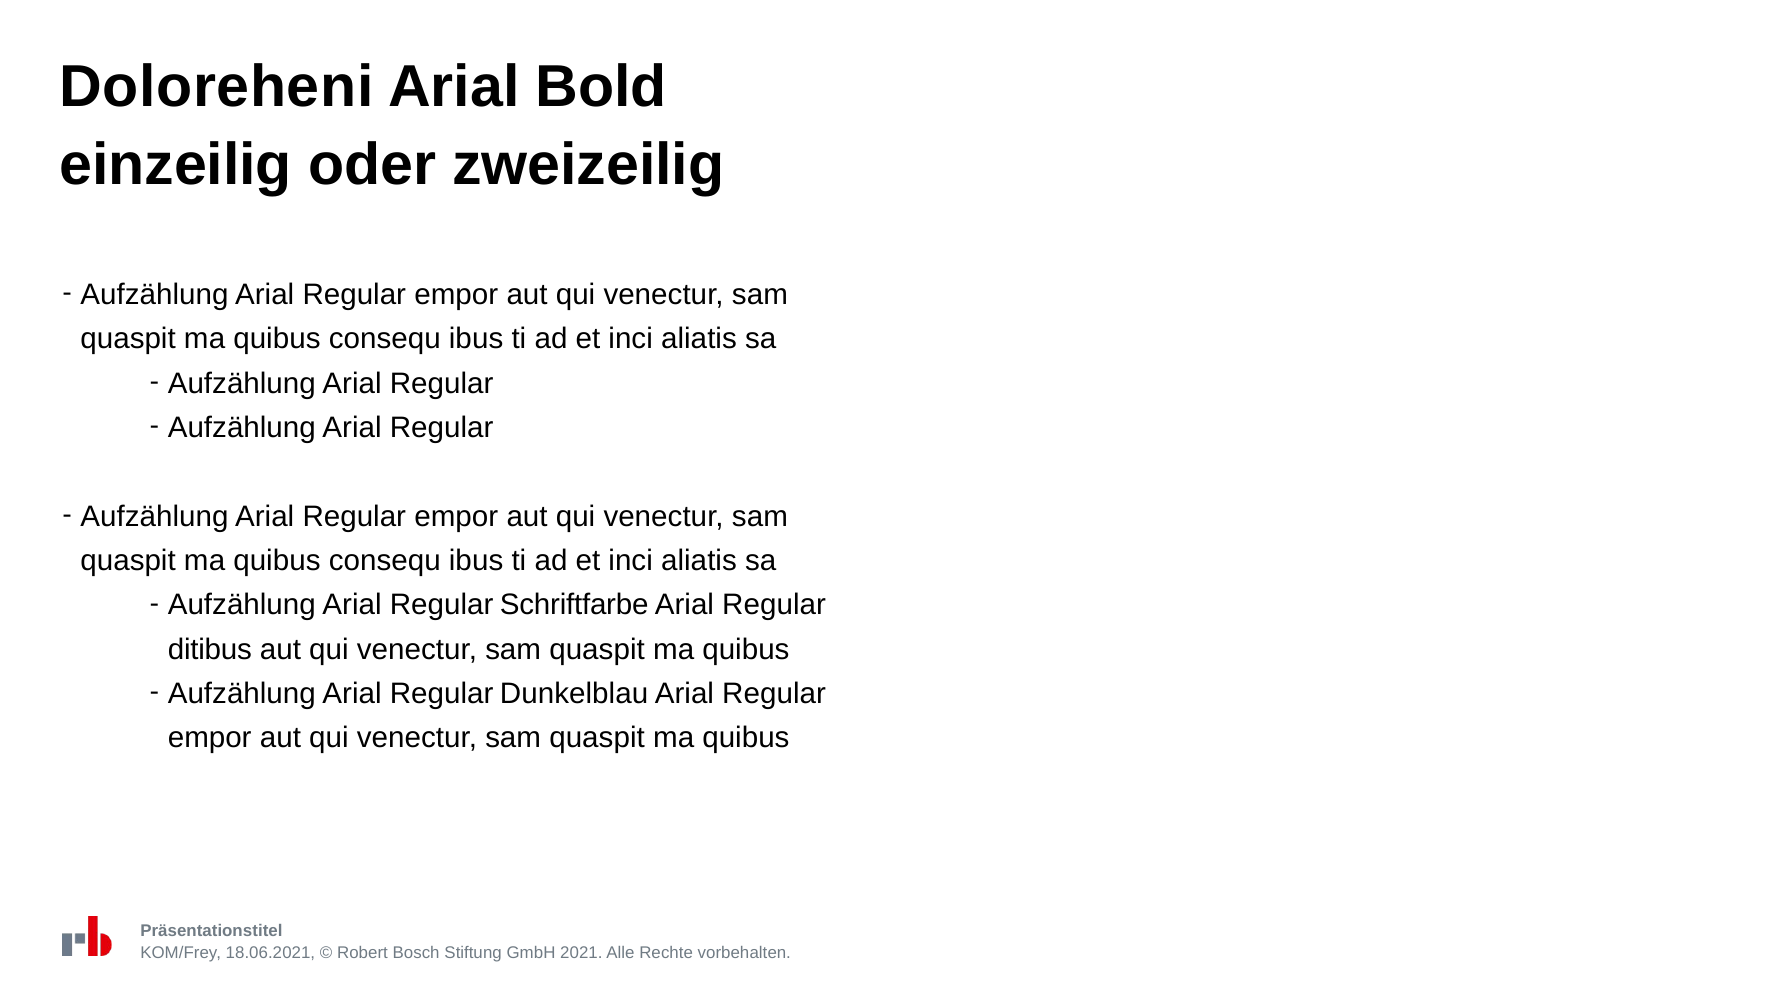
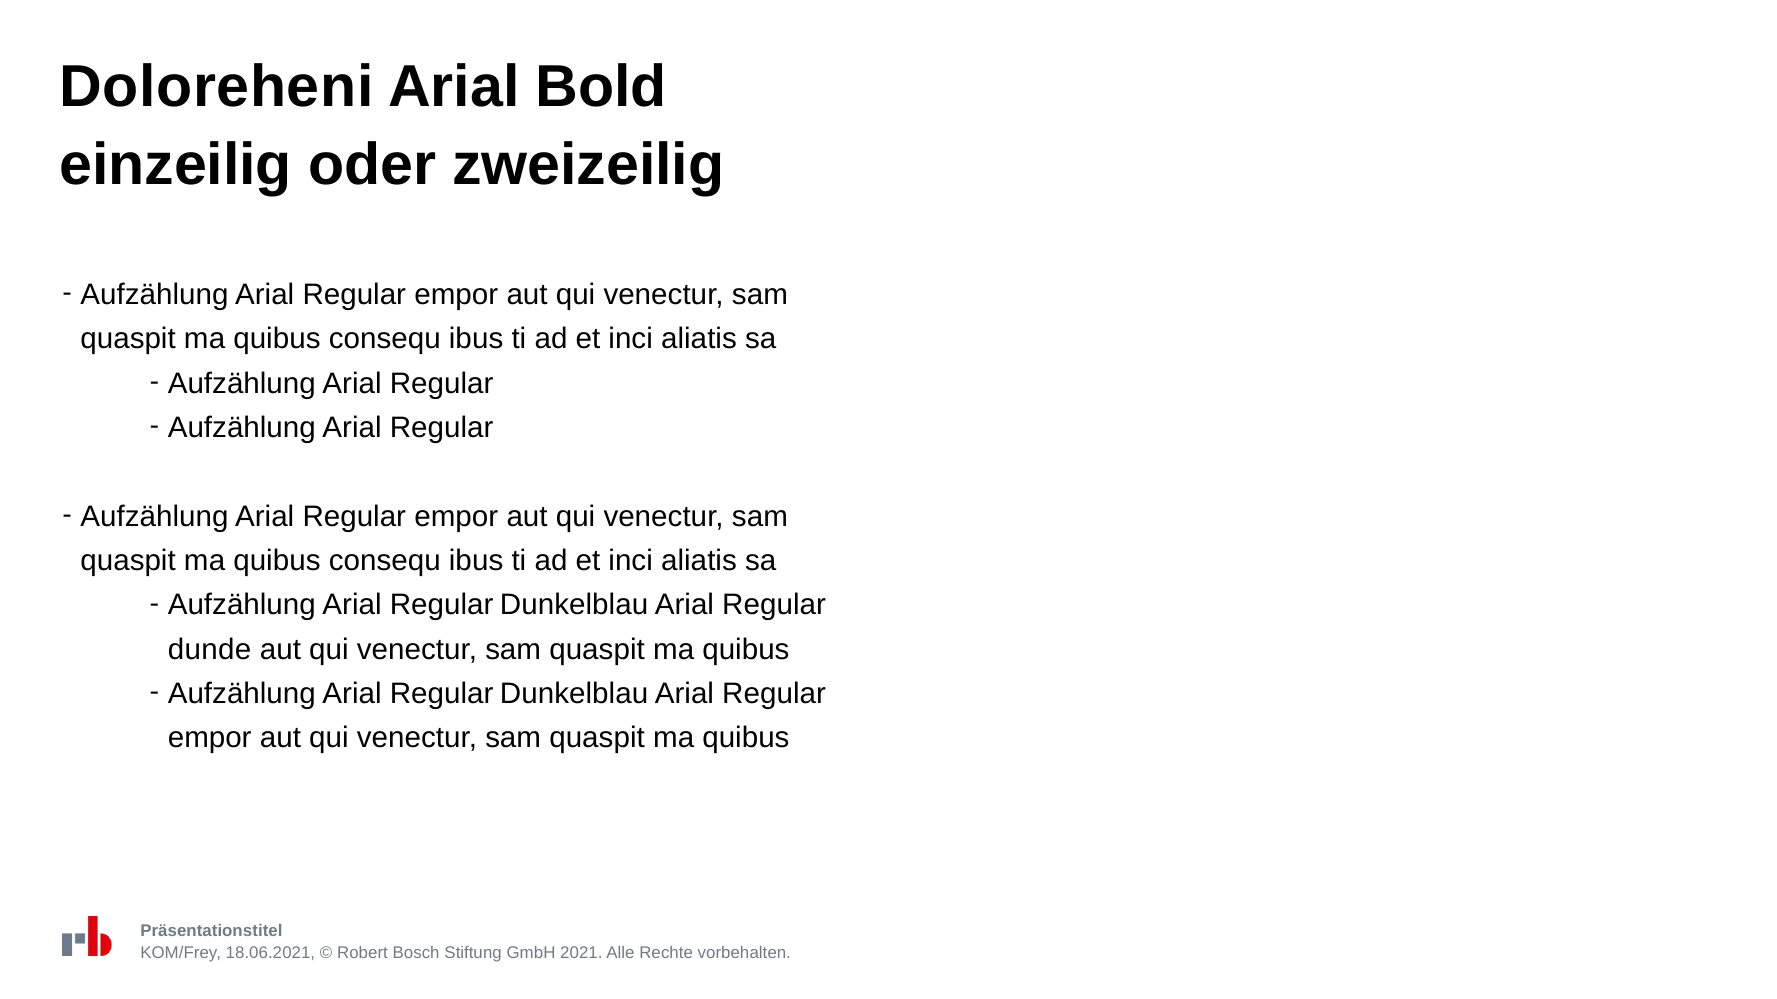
Schriftfarbe: Schriftfarbe -> Dunkelblau (574, 605)
ditibus: ditibus -> dunde (210, 649)
